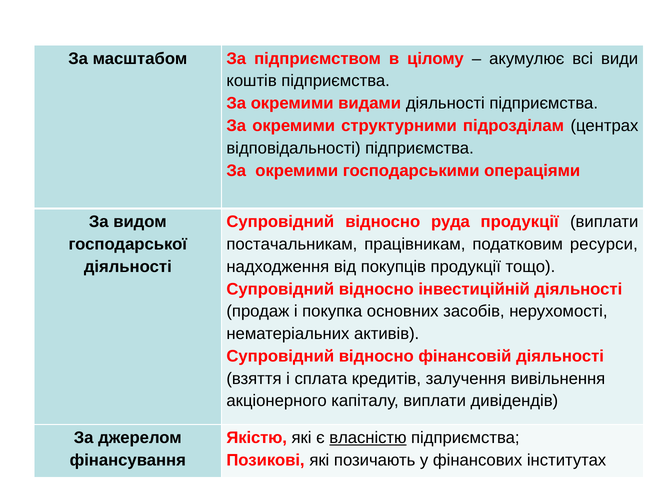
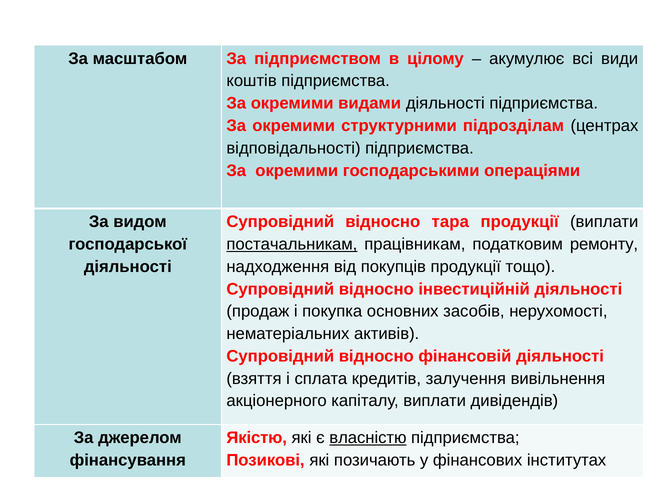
руда: руда -> тара (450, 222)
постачальникам underline: none -> present (292, 244)
ресурси: ресурси -> ремонту (604, 244)
